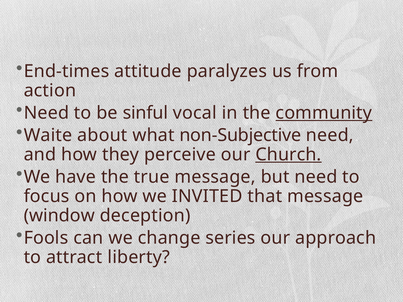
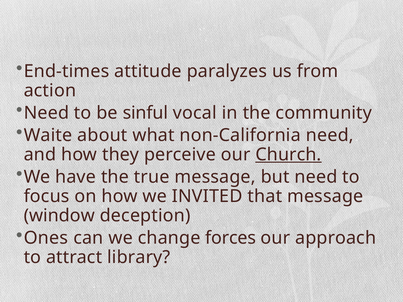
community underline: present -> none (324, 113)
non-Subjective: non-Subjective -> non-California (240, 135)
Fools: Fools -> Ones (46, 238)
series: series -> forces (231, 238)
liberty: liberty -> library (139, 258)
